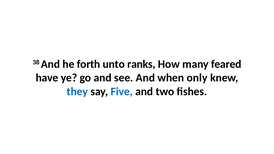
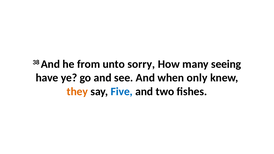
forth: forth -> from (89, 64)
ranks: ranks -> sorry (141, 64)
feared: feared -> seeing (226, 64)
they colour: blue -> orange (77, 92)
